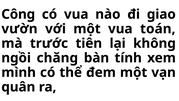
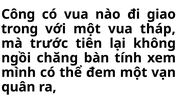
vườn: vườn -> trong (20, 29)
toán: toán -> tháp (158, 29)
